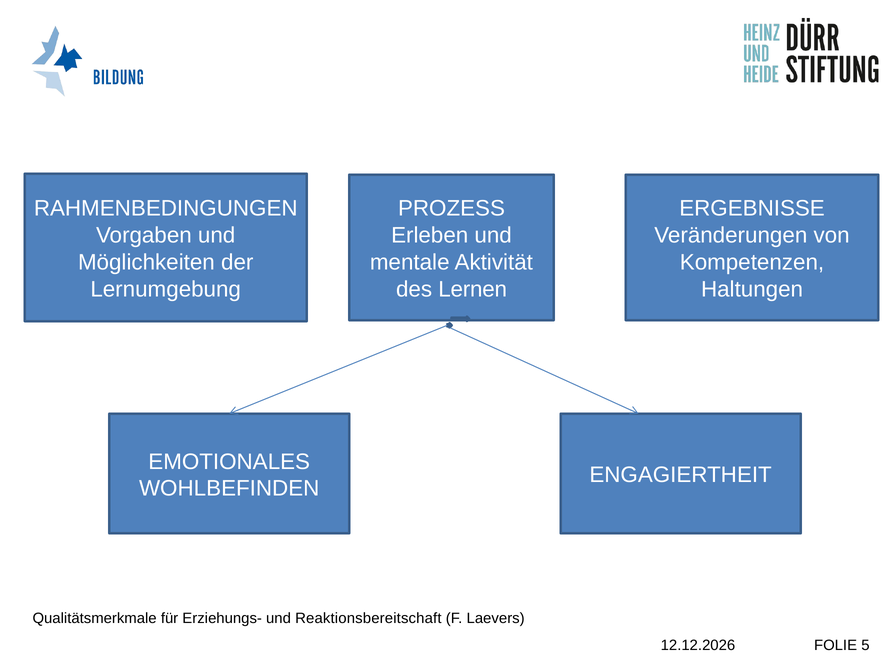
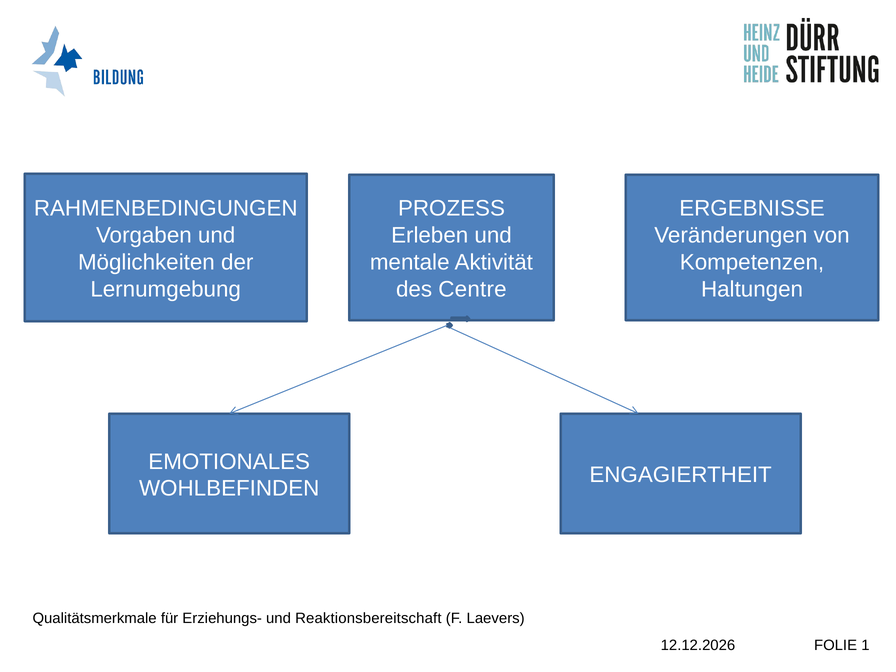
Lernen: Lernen -> Centre (472, 289)
5: 5 -> 1 (865, 646)
